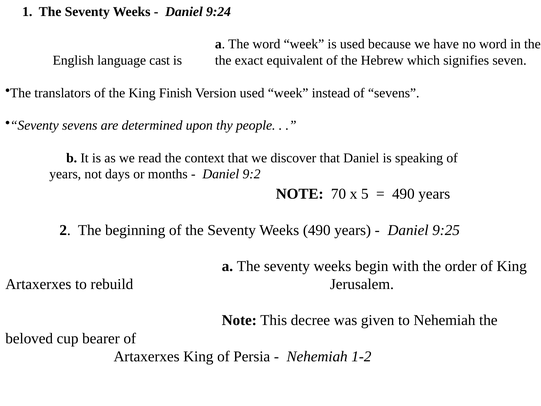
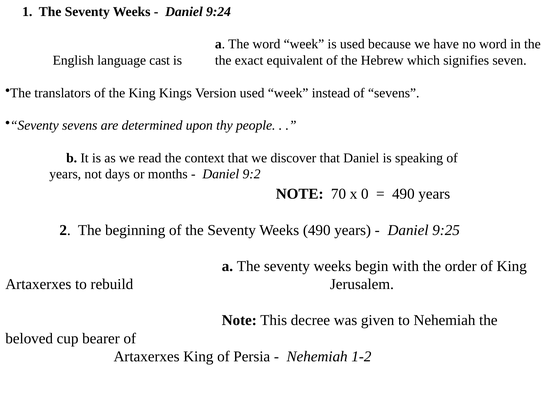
Finish: Finish -> Kings (175, 93)
5: 5 -> 0 (365, 194)
